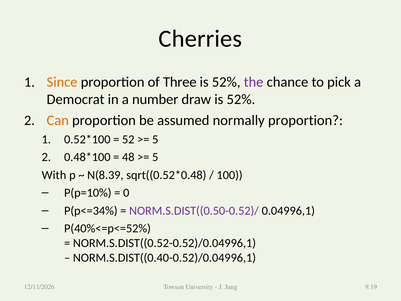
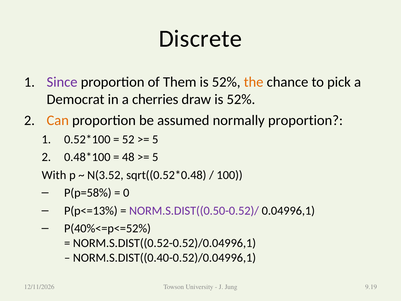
Cherries: Cherries -> Discrete (200, 39)
Since colour: orange -> purple (62, 82)
Three: Three -> Them (180, 82)
the colour: purple -> orange (254, 82)
number: number -> cherries (155, 99)
N(8.39: N(8.39 -> N(3.52 (105, 175)
P(p=10%: P(p=10% -> P(p=58% (88, 193)
P(p<=34%: P(p<=34% -> P(p<=13% (91, 210)
